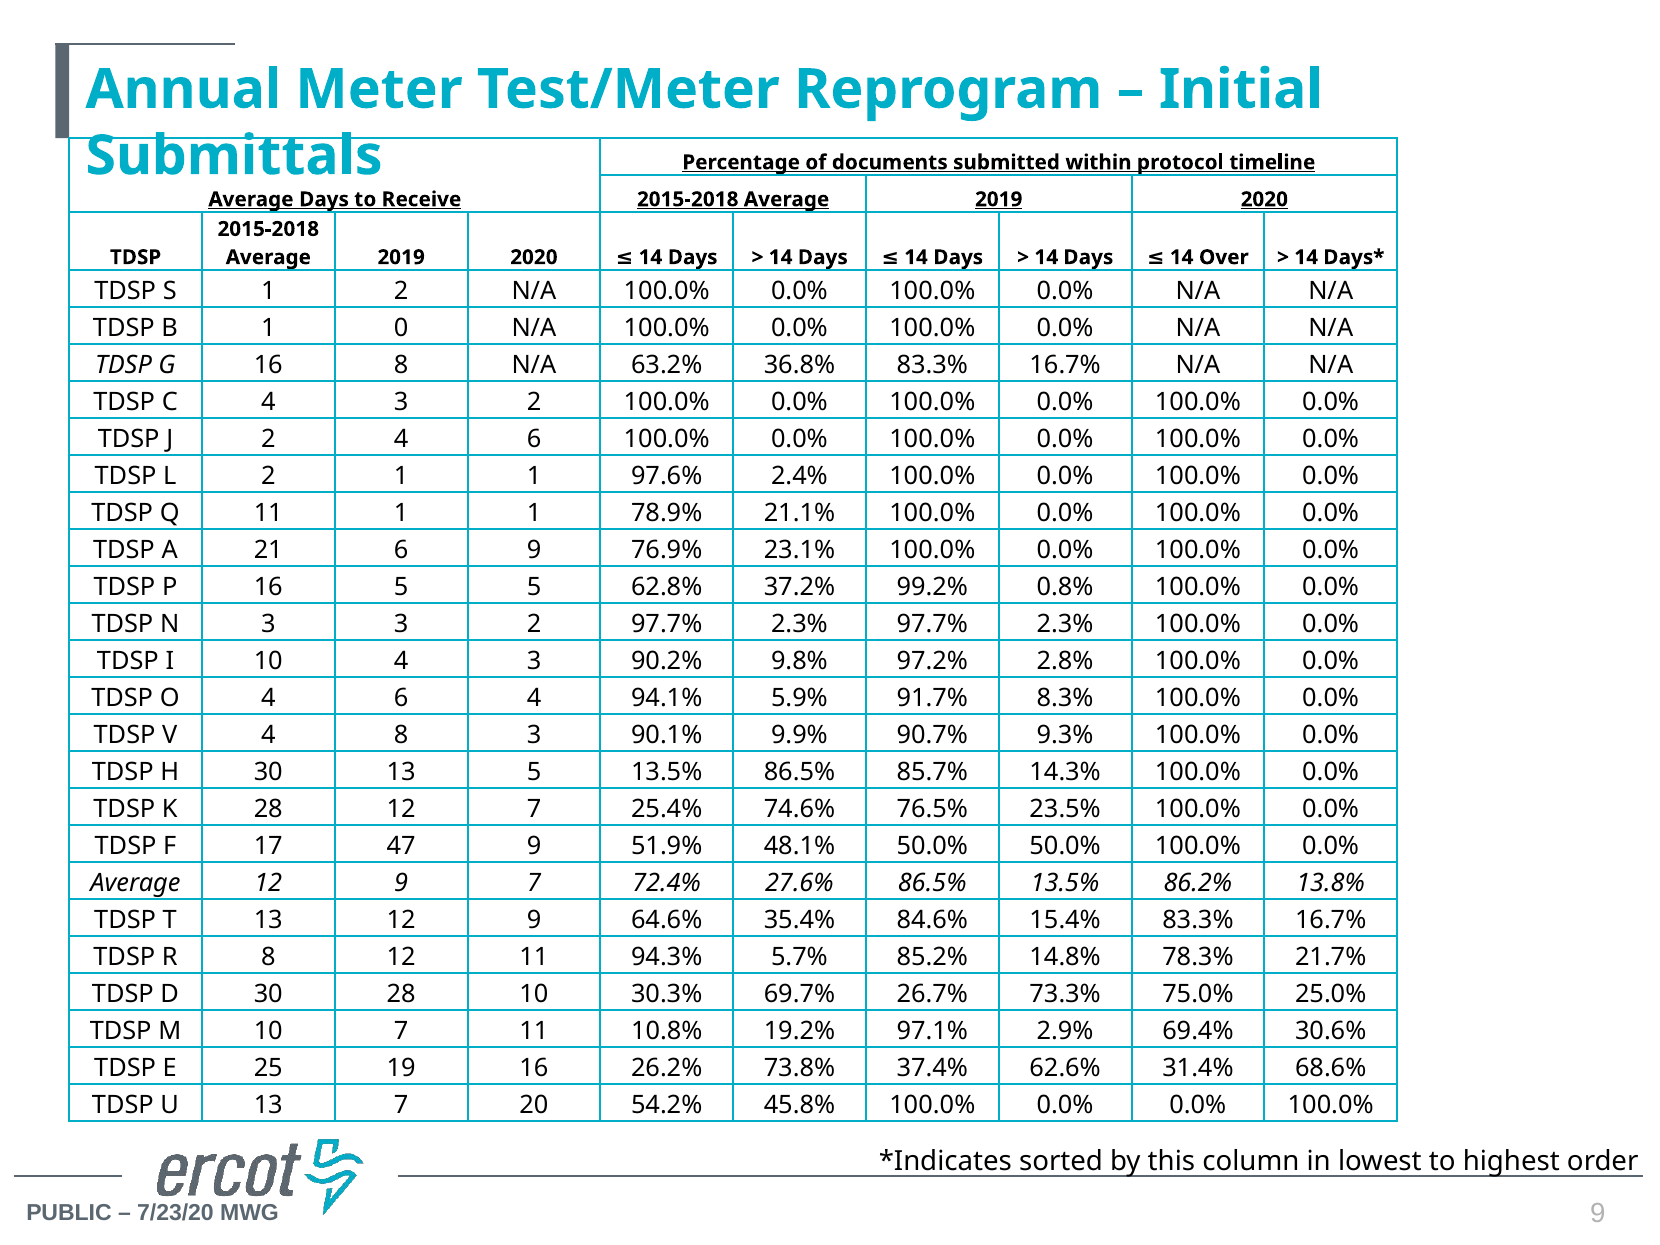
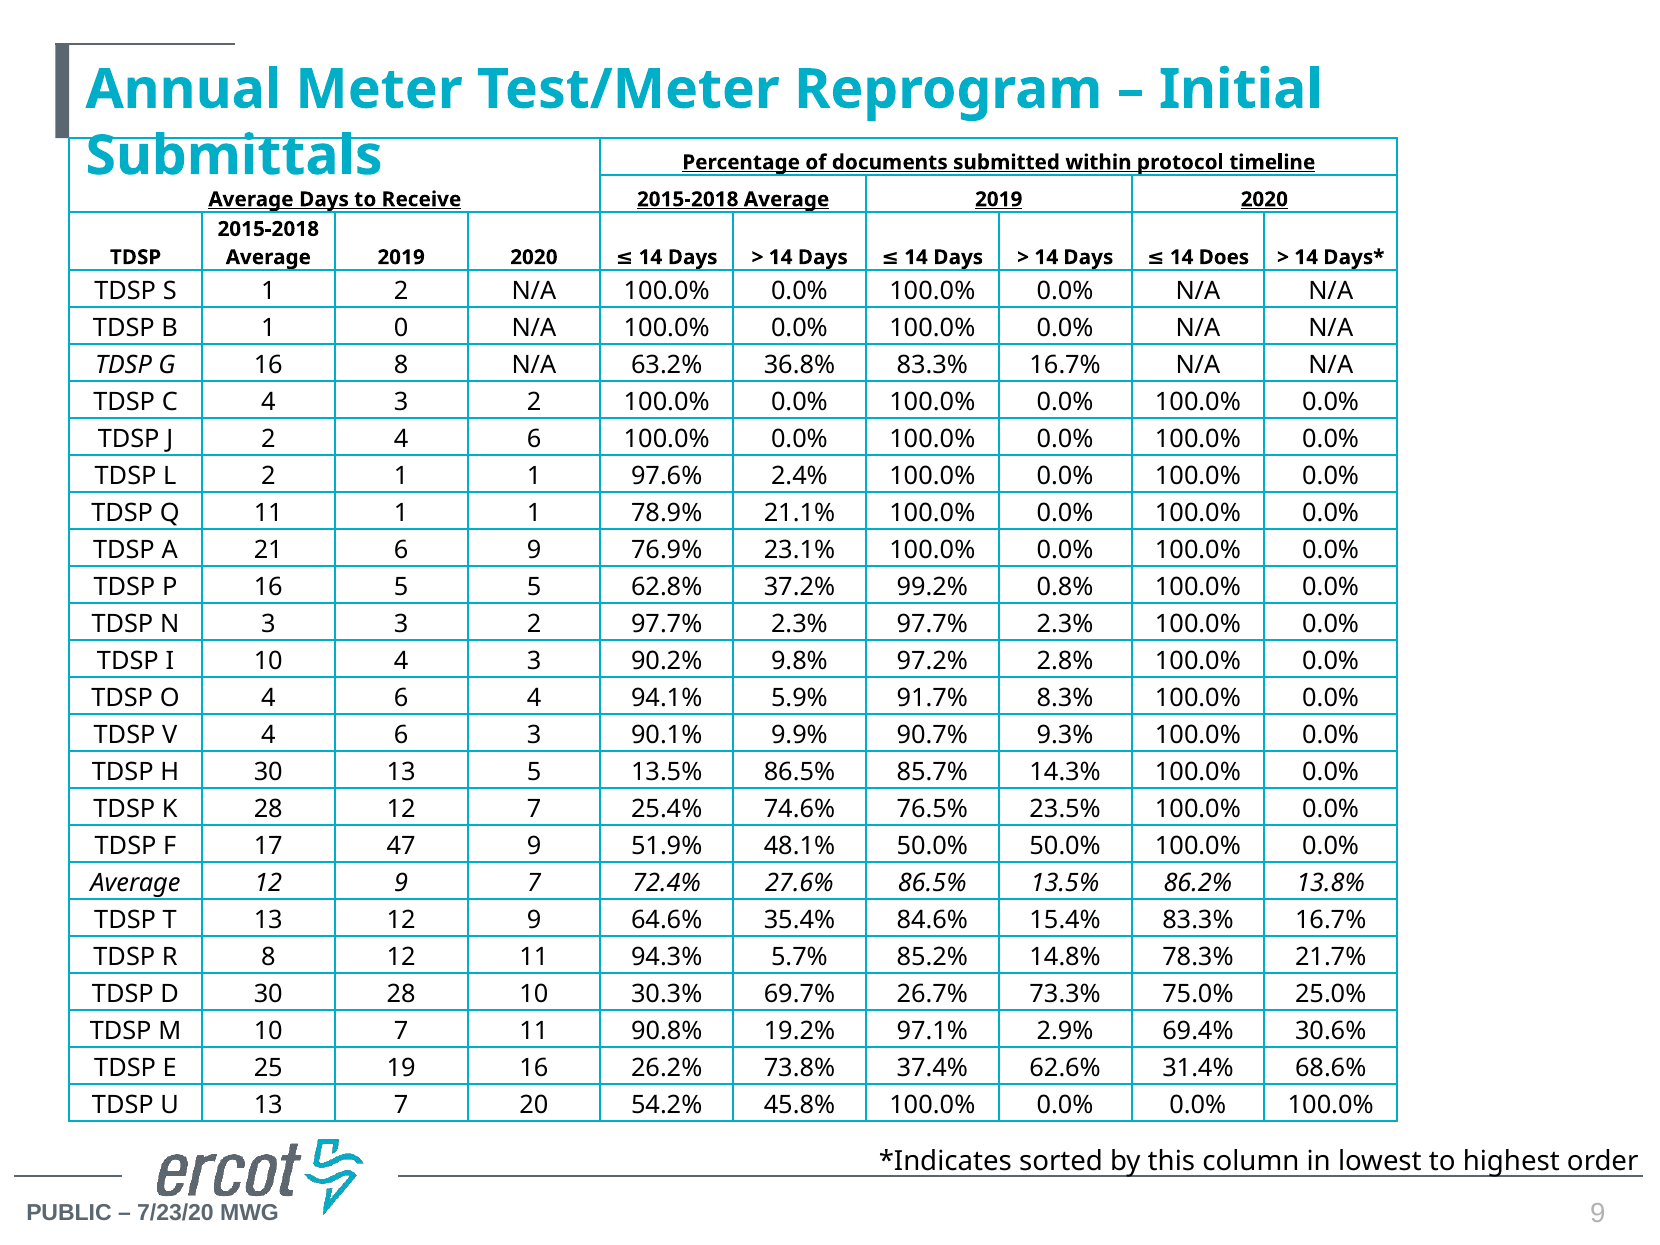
Over: Over -> Does (1224, 257)
V 4 8: 8 -> 6 (401, 735)
10.8%: 10.8% -> 90.8% (667, 1031)
